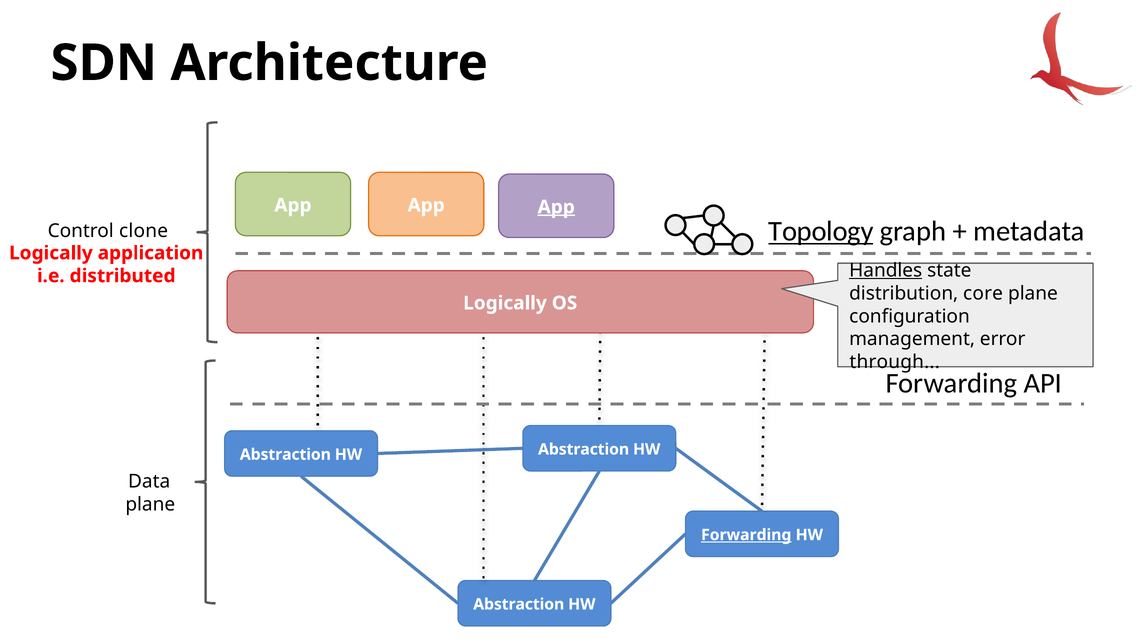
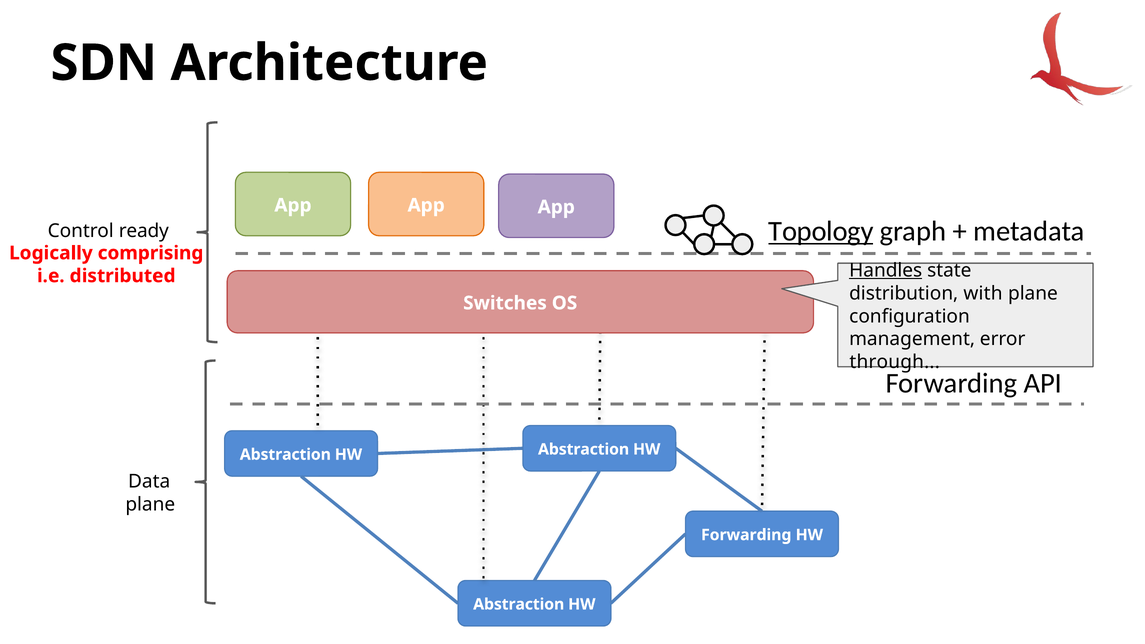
App underline: present -> none (556, 207)
clone: clone -> ready (144, 231)
application: application -> comprising (151, 253)
core: core -> with (983, 293)
Logically: Logically -> Switches (505, 303)
Forwarding underline: present -> none (746, 535)
